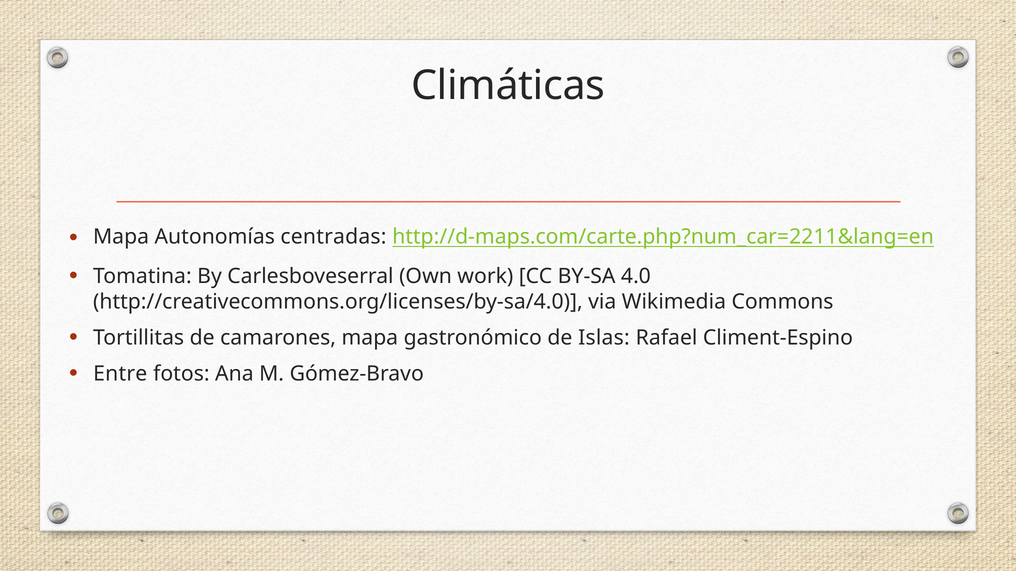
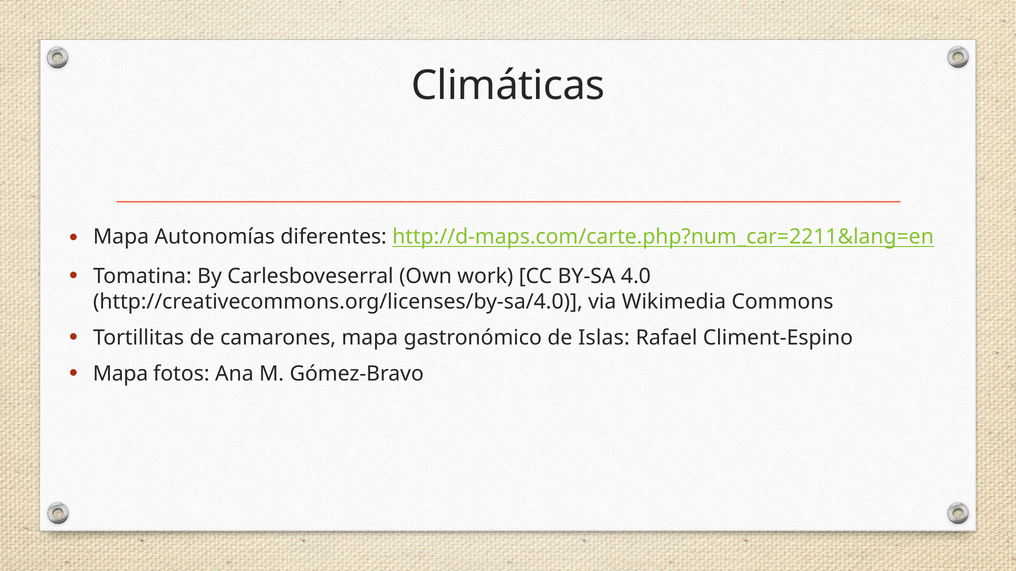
centradas: centradas -> diferentes (334, 237)
Entre: Entre -> Mapa (120, 374)
